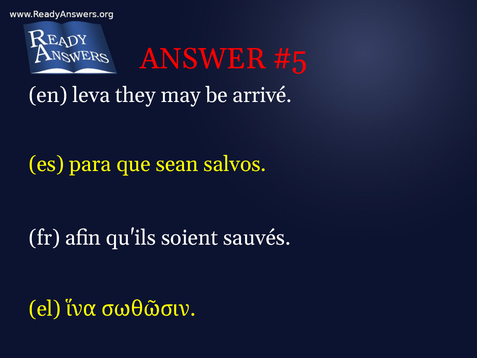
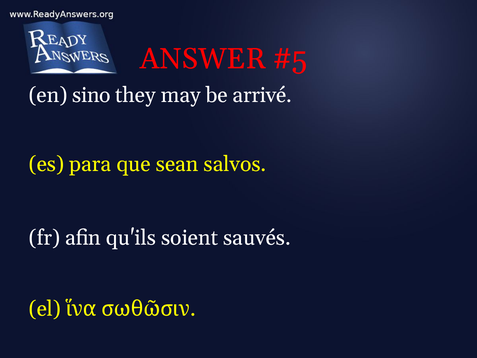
leva: leva -> sino (91, 95)
